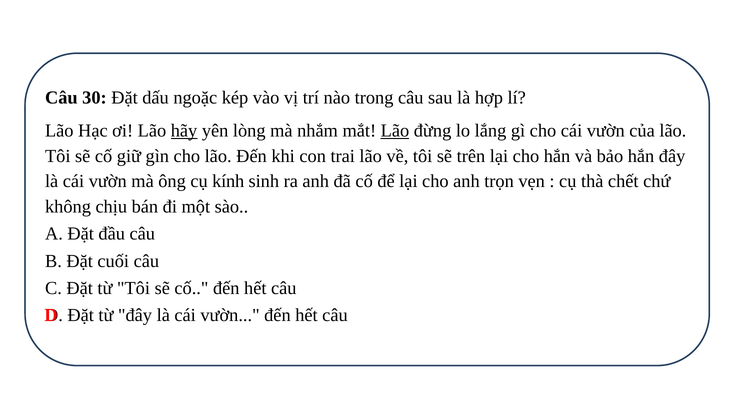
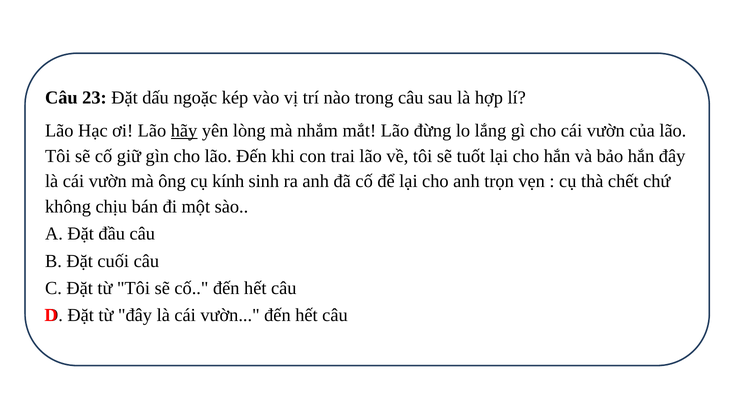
30: 30 -> 23 (94, 98)
Lão underline: present -> none (395, 131)
trên: trên -> tuốt (471, 156)
